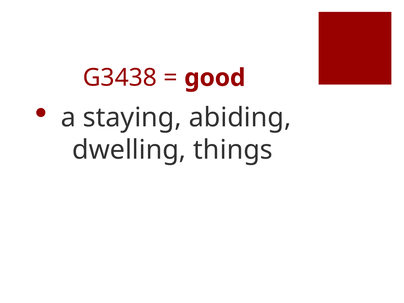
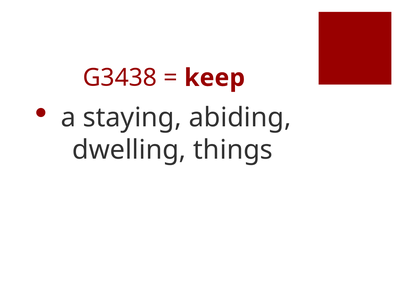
good: good -> keep (215, 78)
